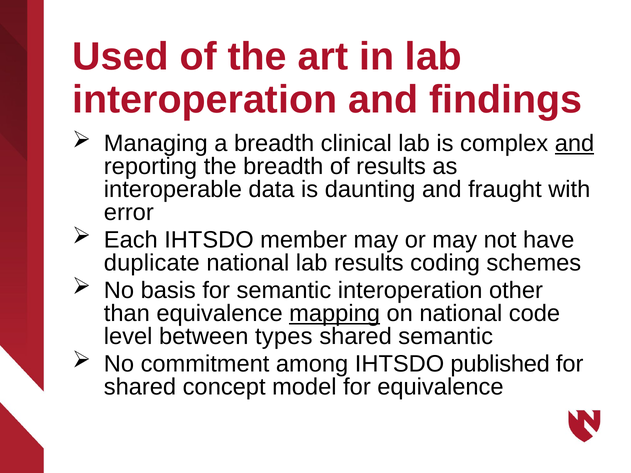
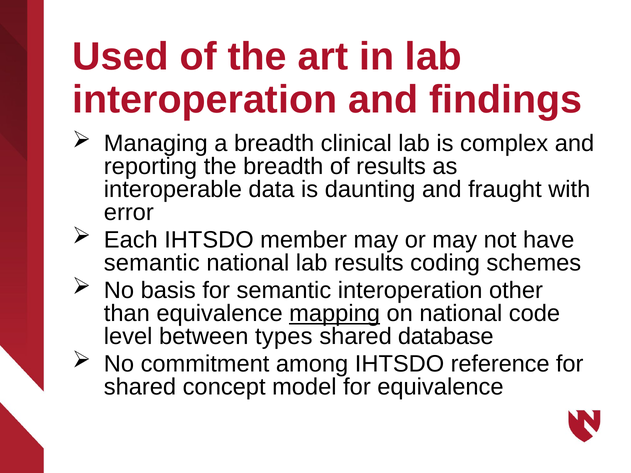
and underline: present -> none (574, 144)
duplicate: duplicate -> semantic (152, 263)
shared semantic: semantic -> database (446, 337)
published: published -> reference (500, 364)
